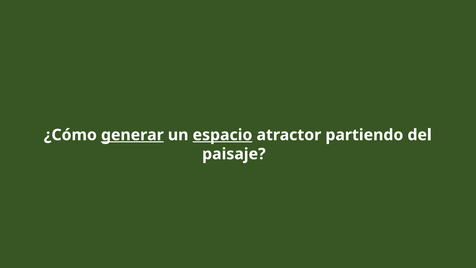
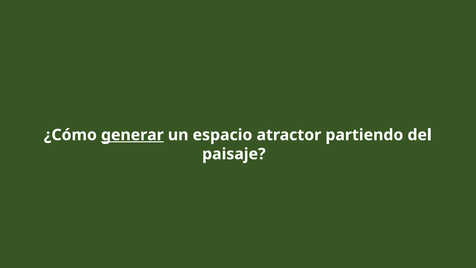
espacio underline: present -> none (222, 135)
